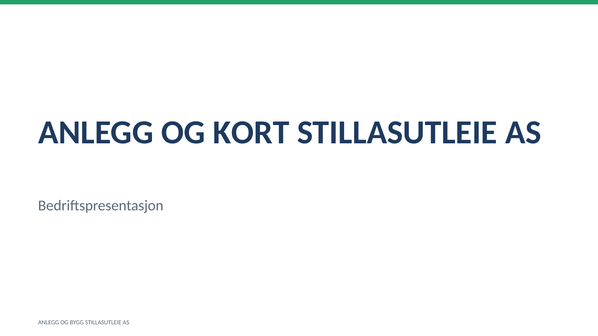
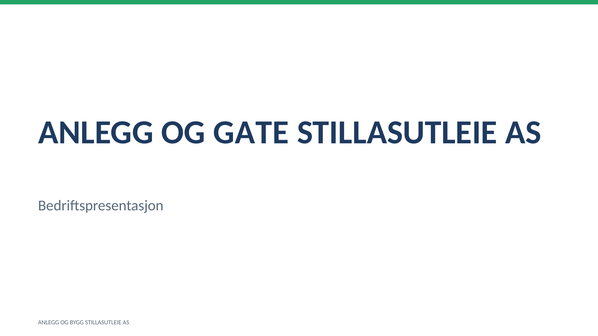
KORT: KORT -> GATE (251, 133)
